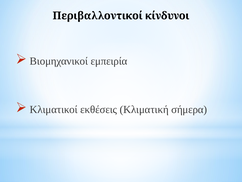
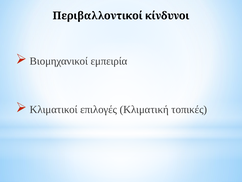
εκθέσεις: εκθέσεις -> επιλογές (99, 109)
σήμερα: σήμερα -> τοπικές (189, 109)
